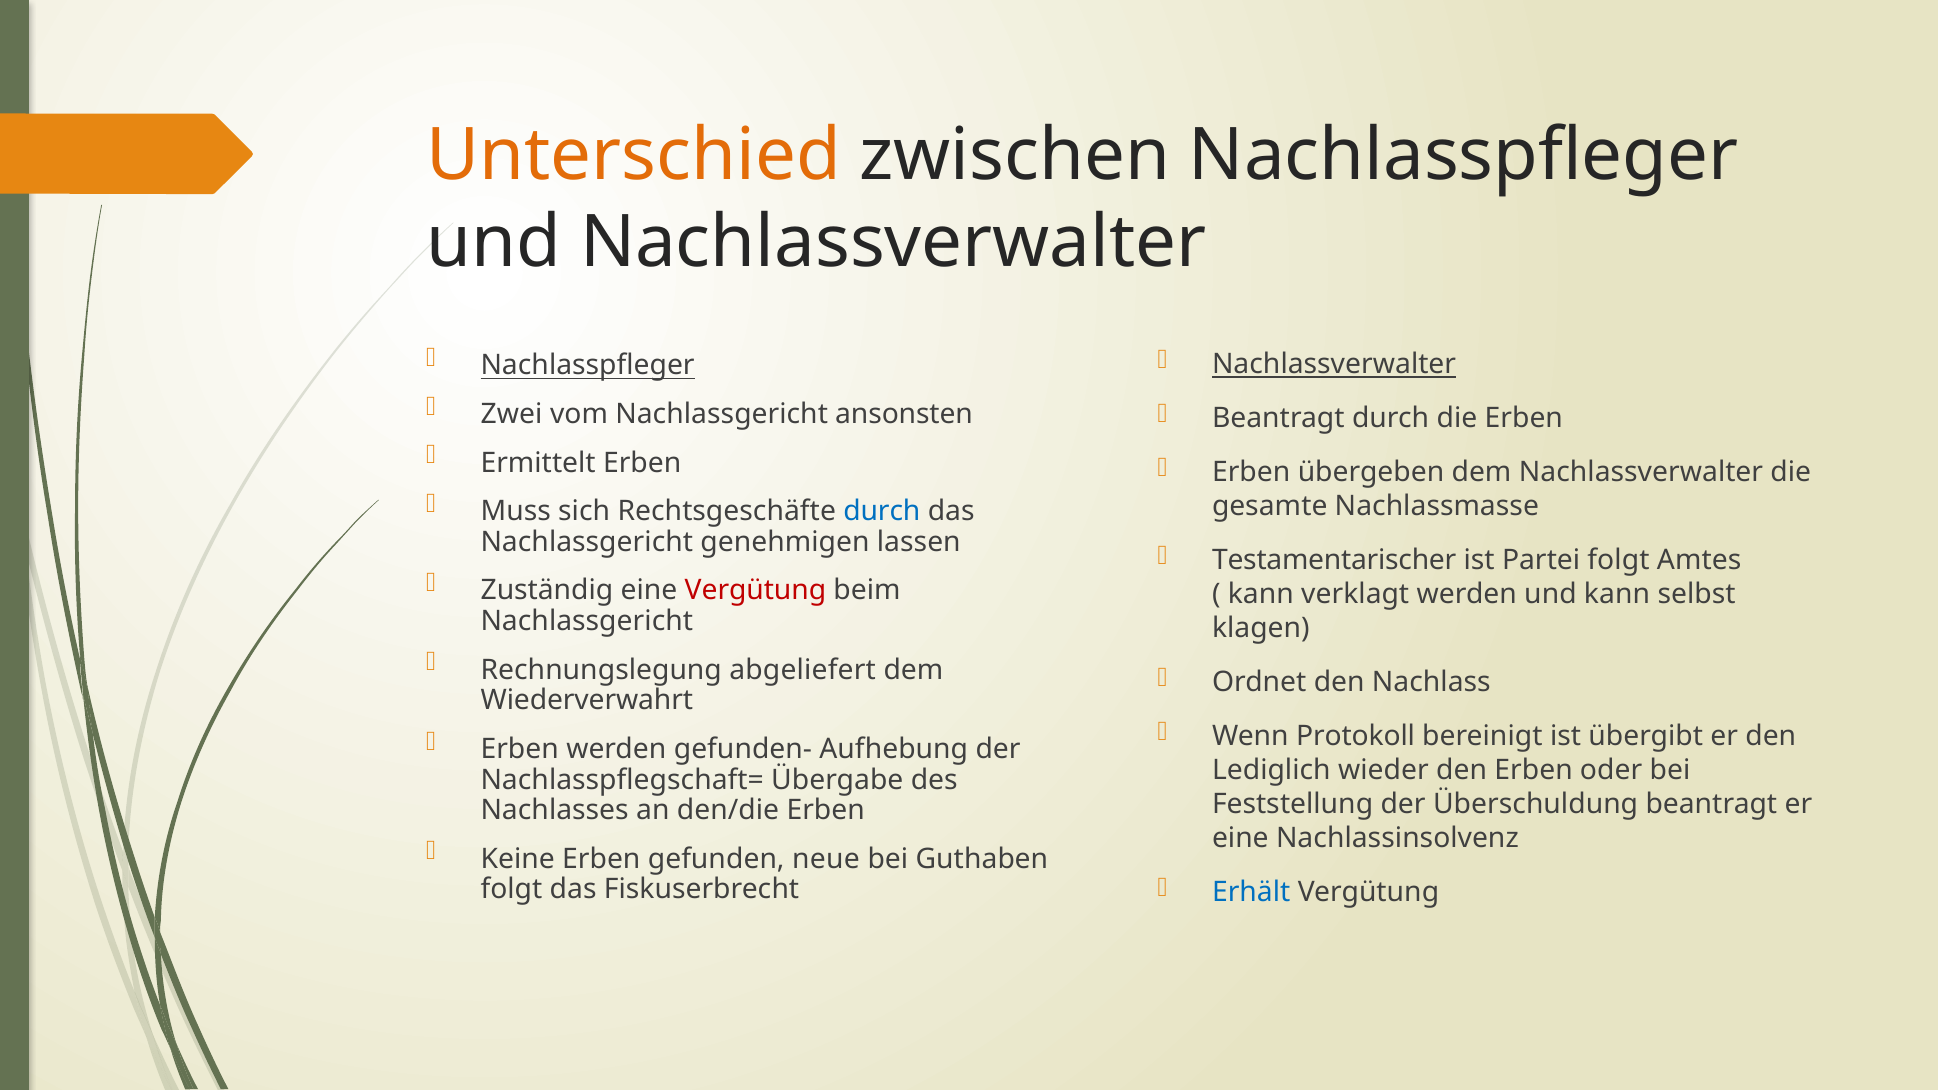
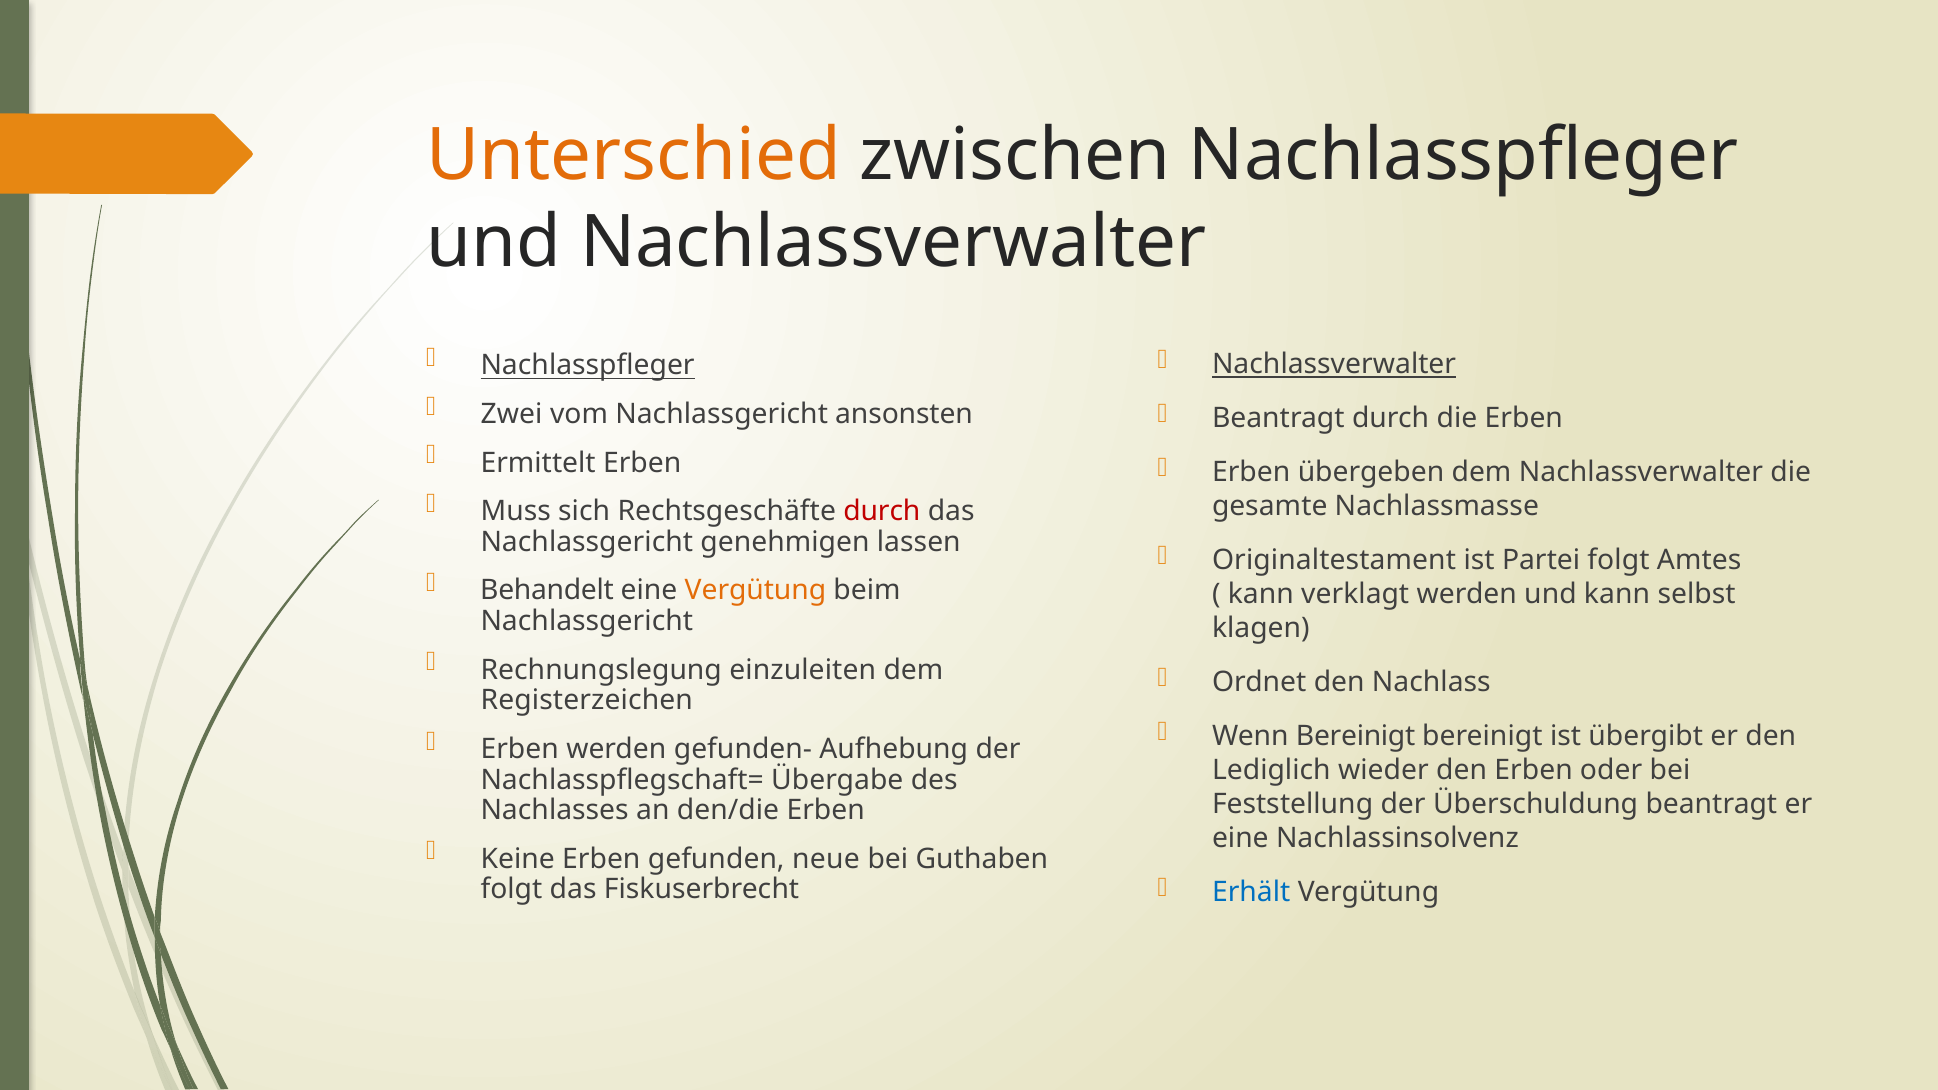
durch colour: blue -> red (882, 511)
Testamentarischer: Testamentarischer -> Originaltestament (1334, 561)
Zuständig: Zuständig -> Behandelt (547, 591)
Vergütung colour: red -> orange (755, 591)
abgeliefert: abgeliefert -> einzuleiten (803, 670)
Wiederverwahrt: Wiederverwahrt -> Registerzeichen (587, 701)
Wenn Protokoll: Protokoll -> Bereinigt (1356, 737)
